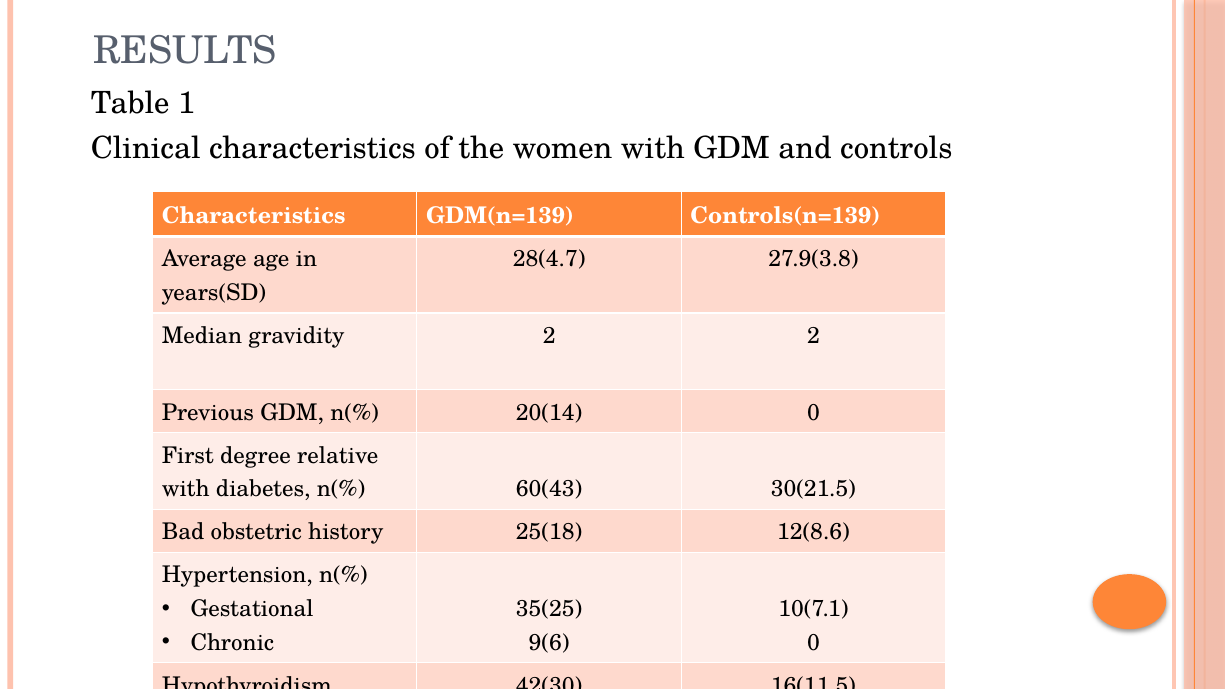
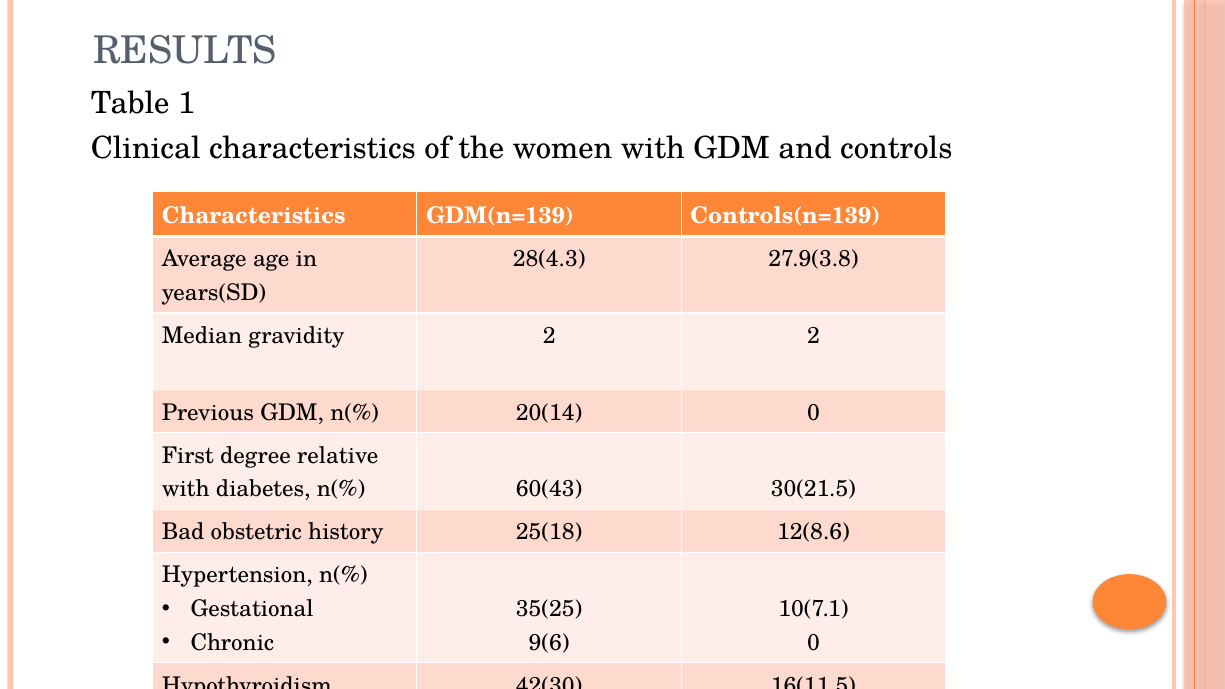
28(4.7: 28(4.7 -> 28(4.3 (549, 259)
